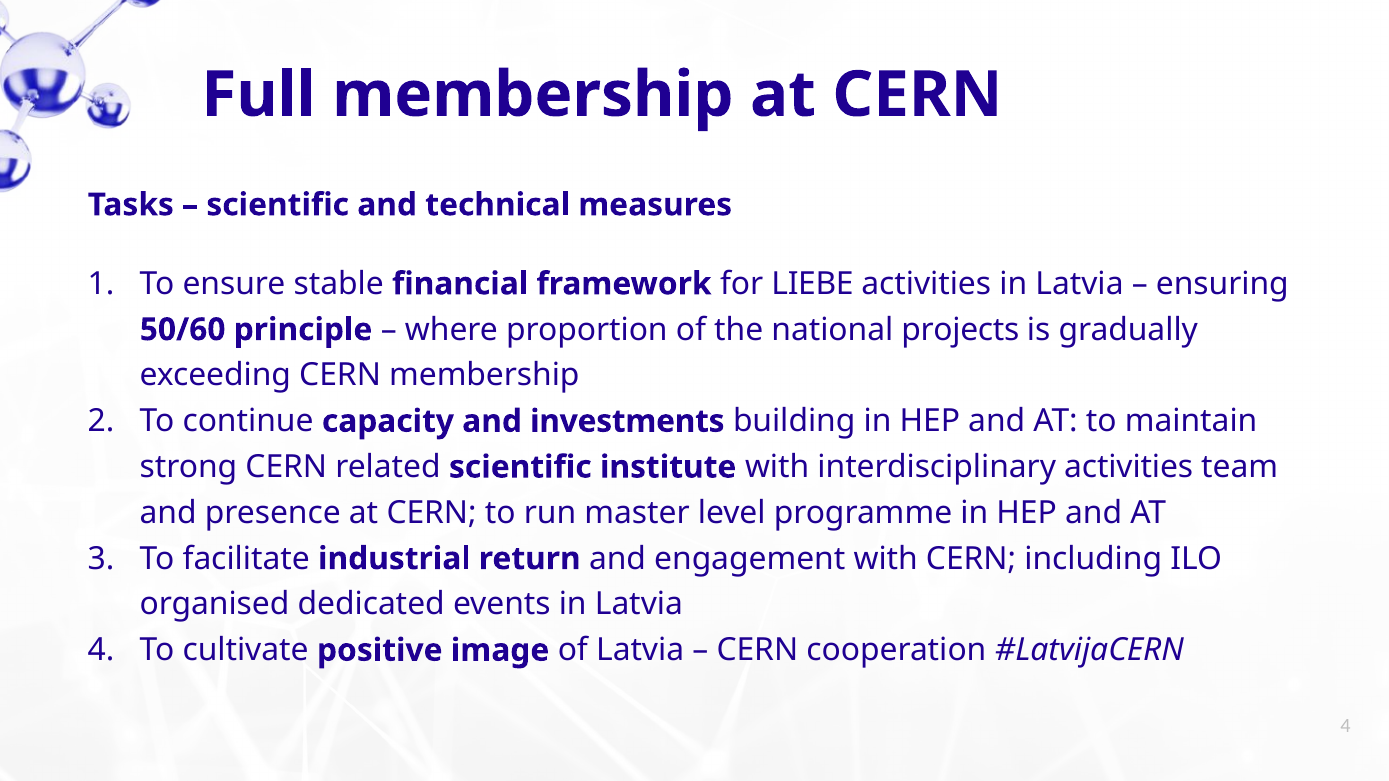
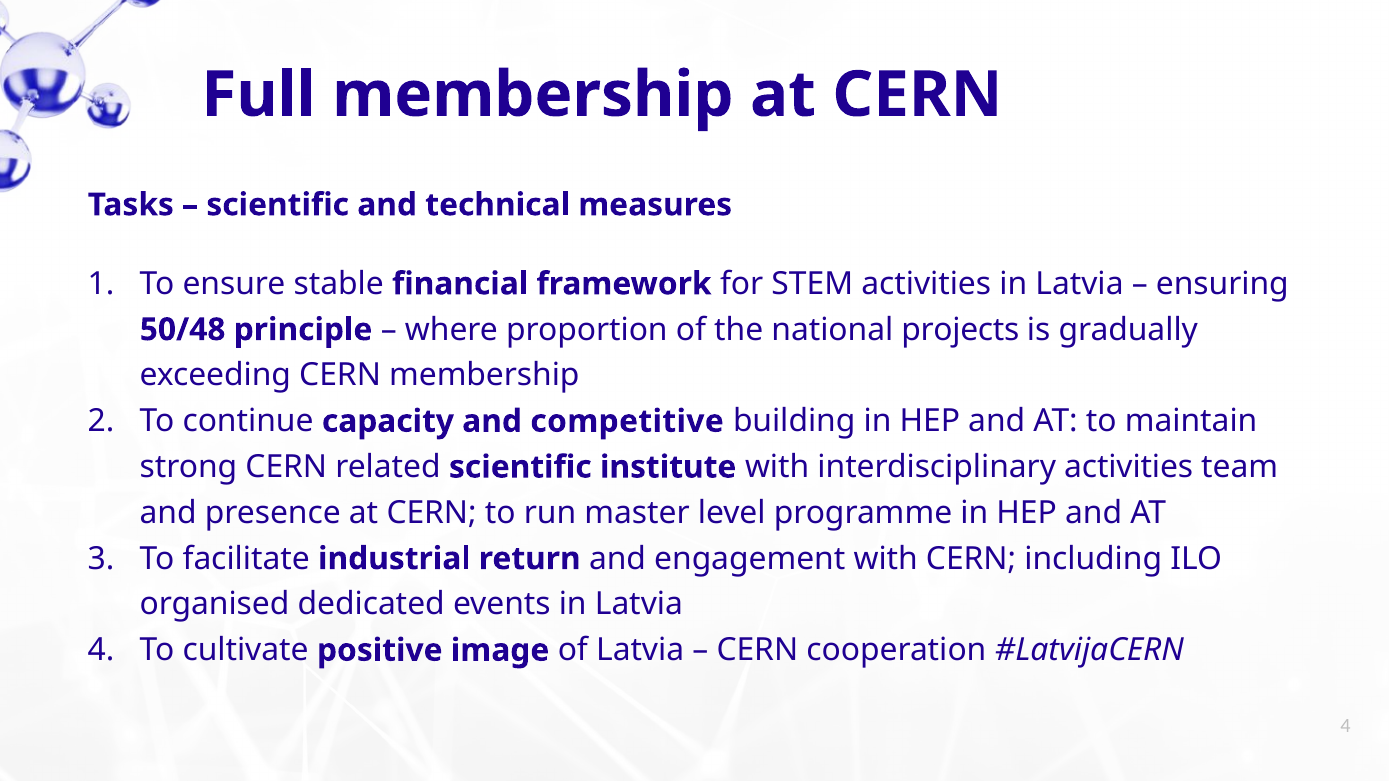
LIEBE: LIEBE -> STEM (812, 284)
50/60: 50/60 -> 50/48 (183, 330)
investments: investments -> competitive (627, 421)
